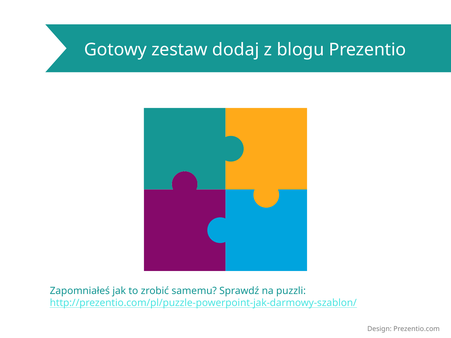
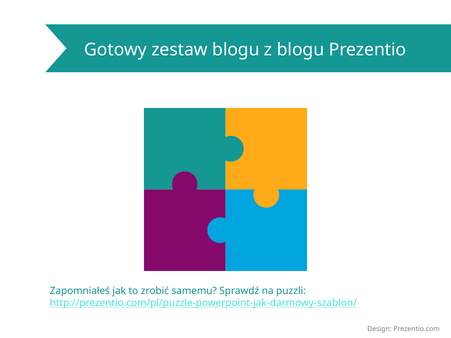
zestaw dodaj: dodaj -> blogu (236, 50)
